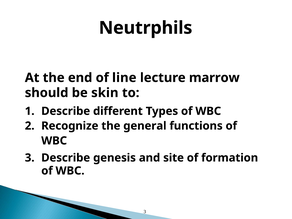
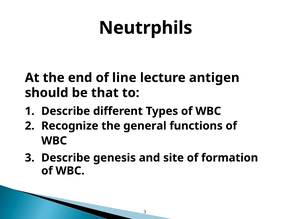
marrow: marrow -> antigen (214, 78)
skin: skin -> that (105, 93)
